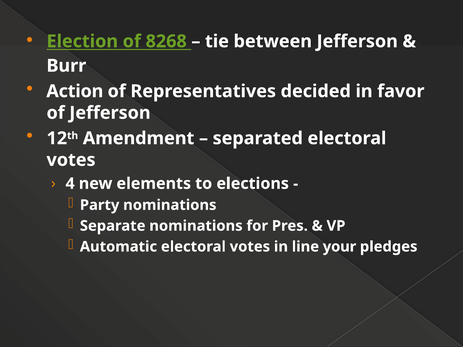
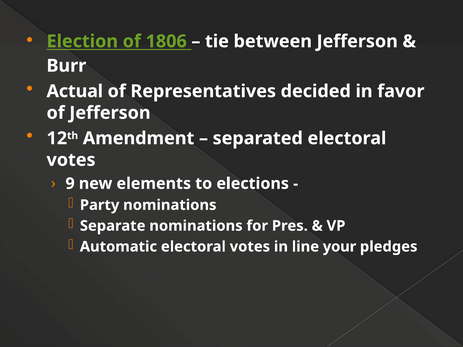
8268: 8268 -> 1806 (166, 41)
Action: Action -> Actual (75, 91)
4: 4 -> 9 (70, 184)
